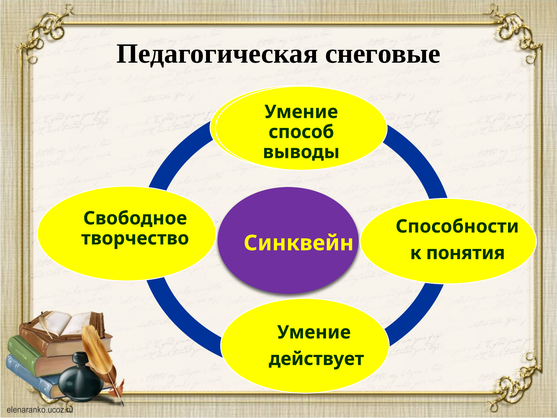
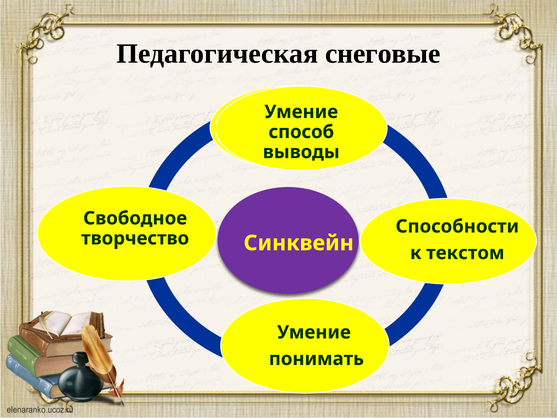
понятия: понятия -> текстом (465, 253)
действует: действует -> понимать (316, 359)
